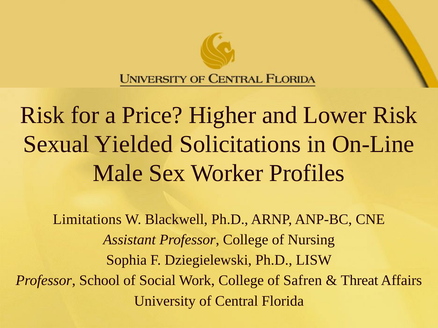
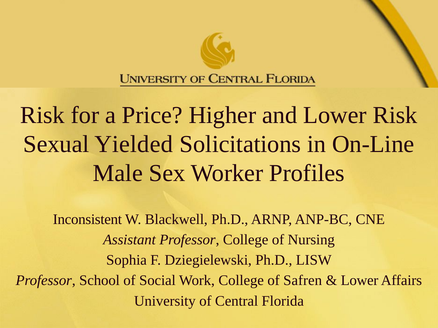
Limitations: Limitations -> Inconsistent (87, 220)
Threat: Threat -> Lower (360, 281)
